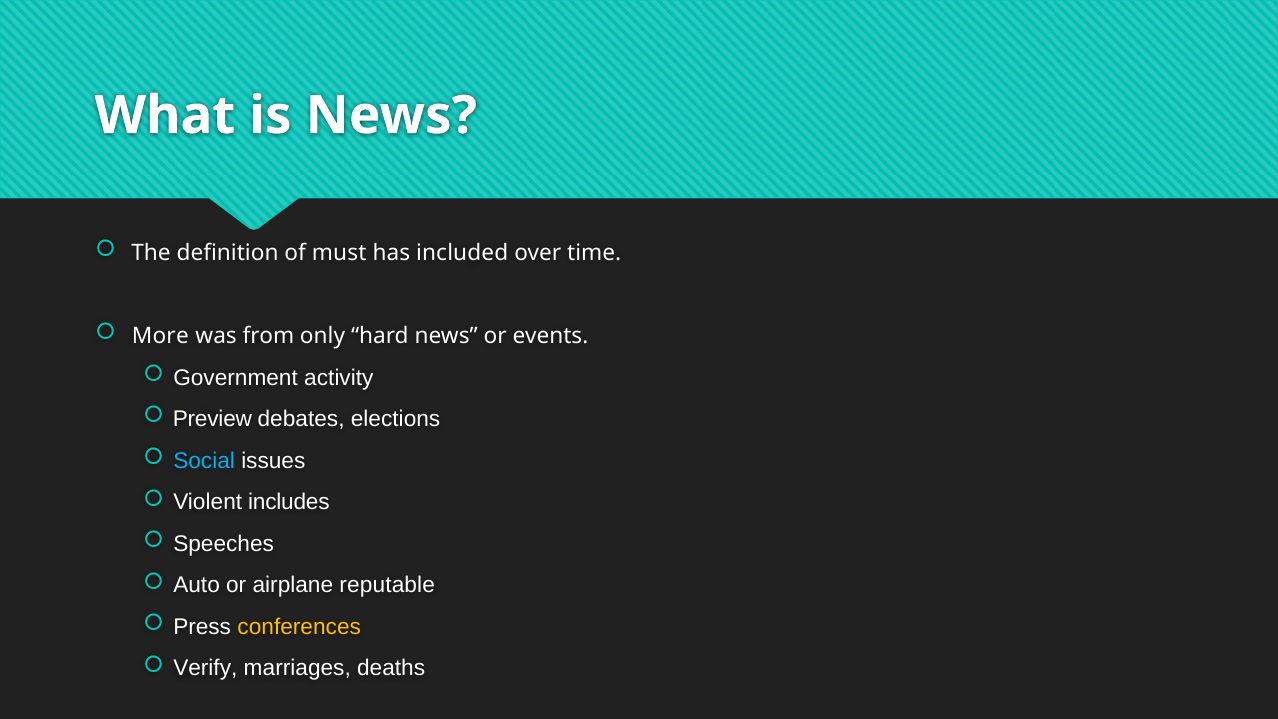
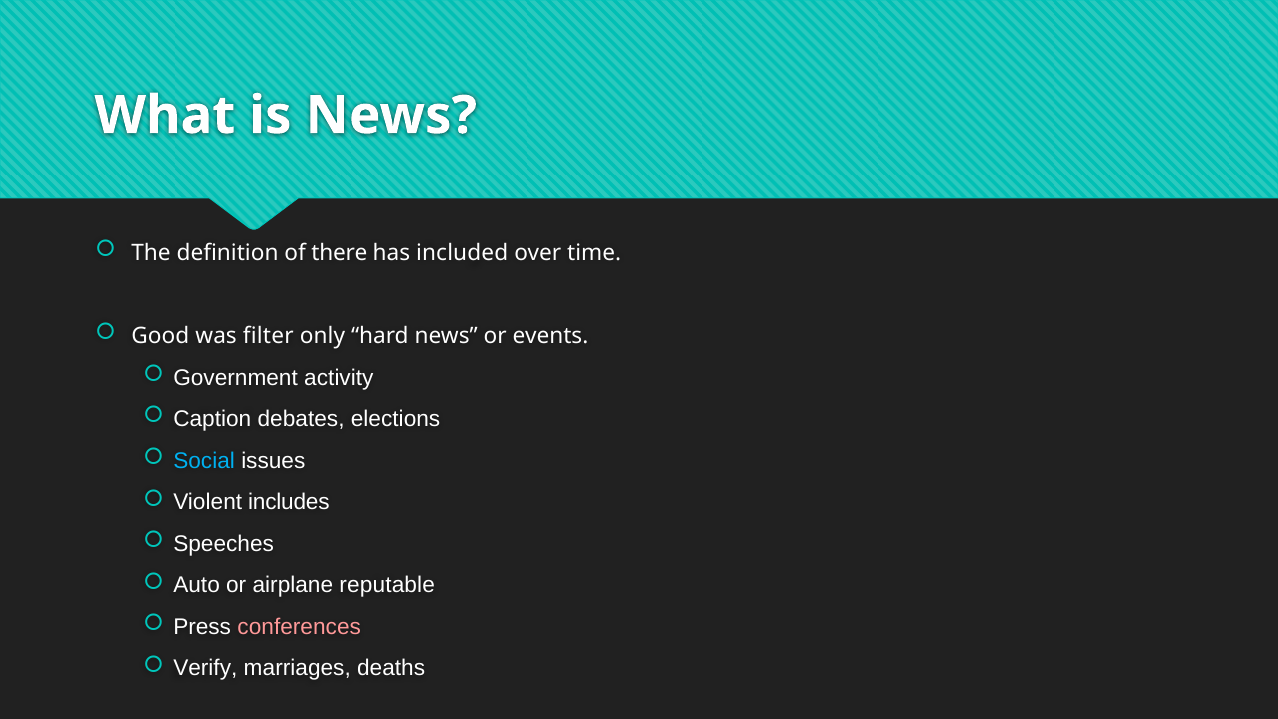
must: must -> there (339, 253)
More: More -> Good (160, 336)
from: from -> filter (268, 336)
Preview: Preview -> Caption (212, 419)
conferences colour: yellow -> pink (299, 627)
